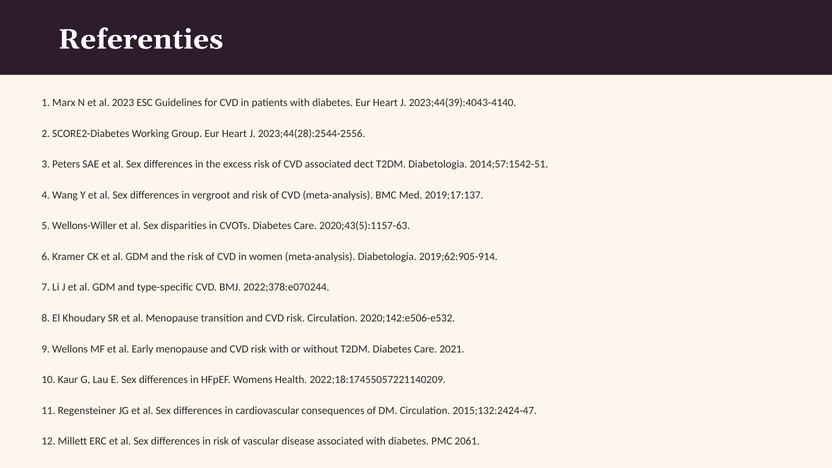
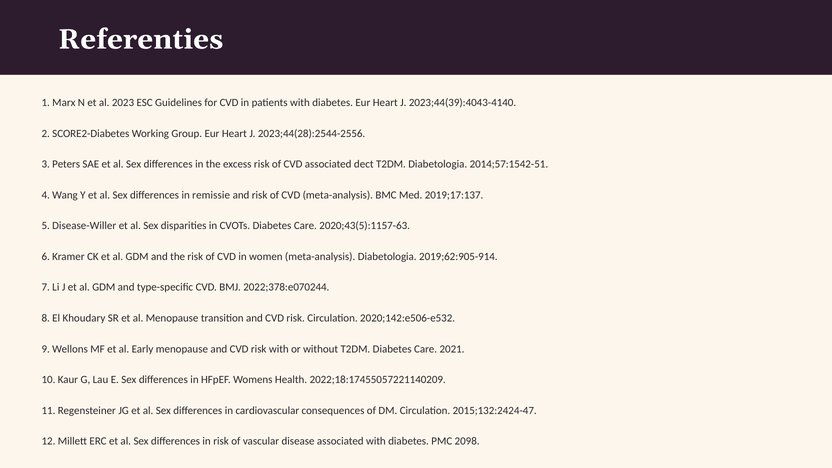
vergroot: vergroot -> remissie (211, 195)
Wellons-Willer: Wellons-Willer -> Disease-Willer (84, 226)
2061: 2061 -> 2098 (467, 441)
